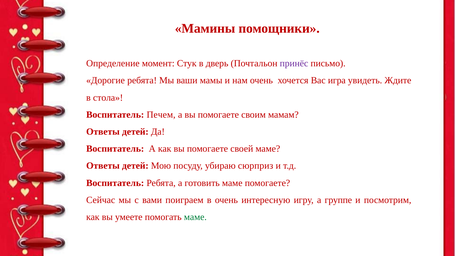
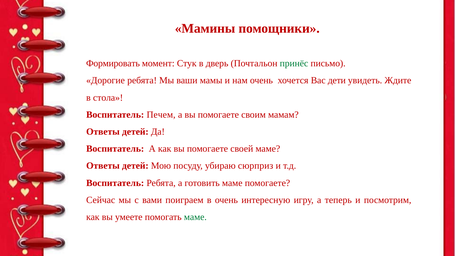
Определение: Определение -> Формировать (113, 63)
принёс colour: purple -> green (294, 63)
игра: игра -> дети (337, 81)
группе: группе -> теперь (338, 200)
